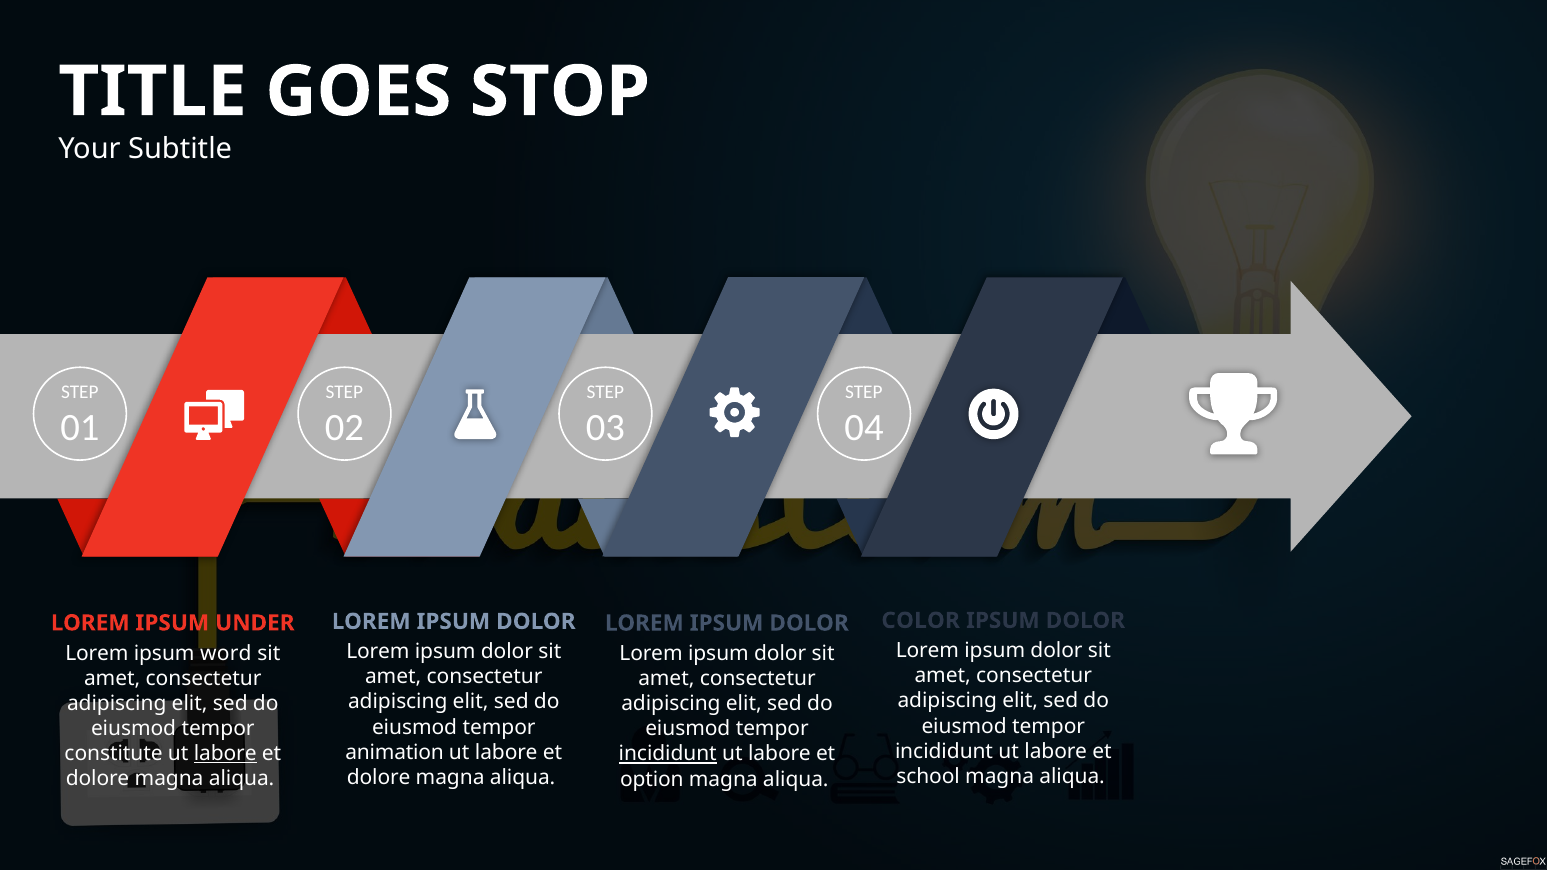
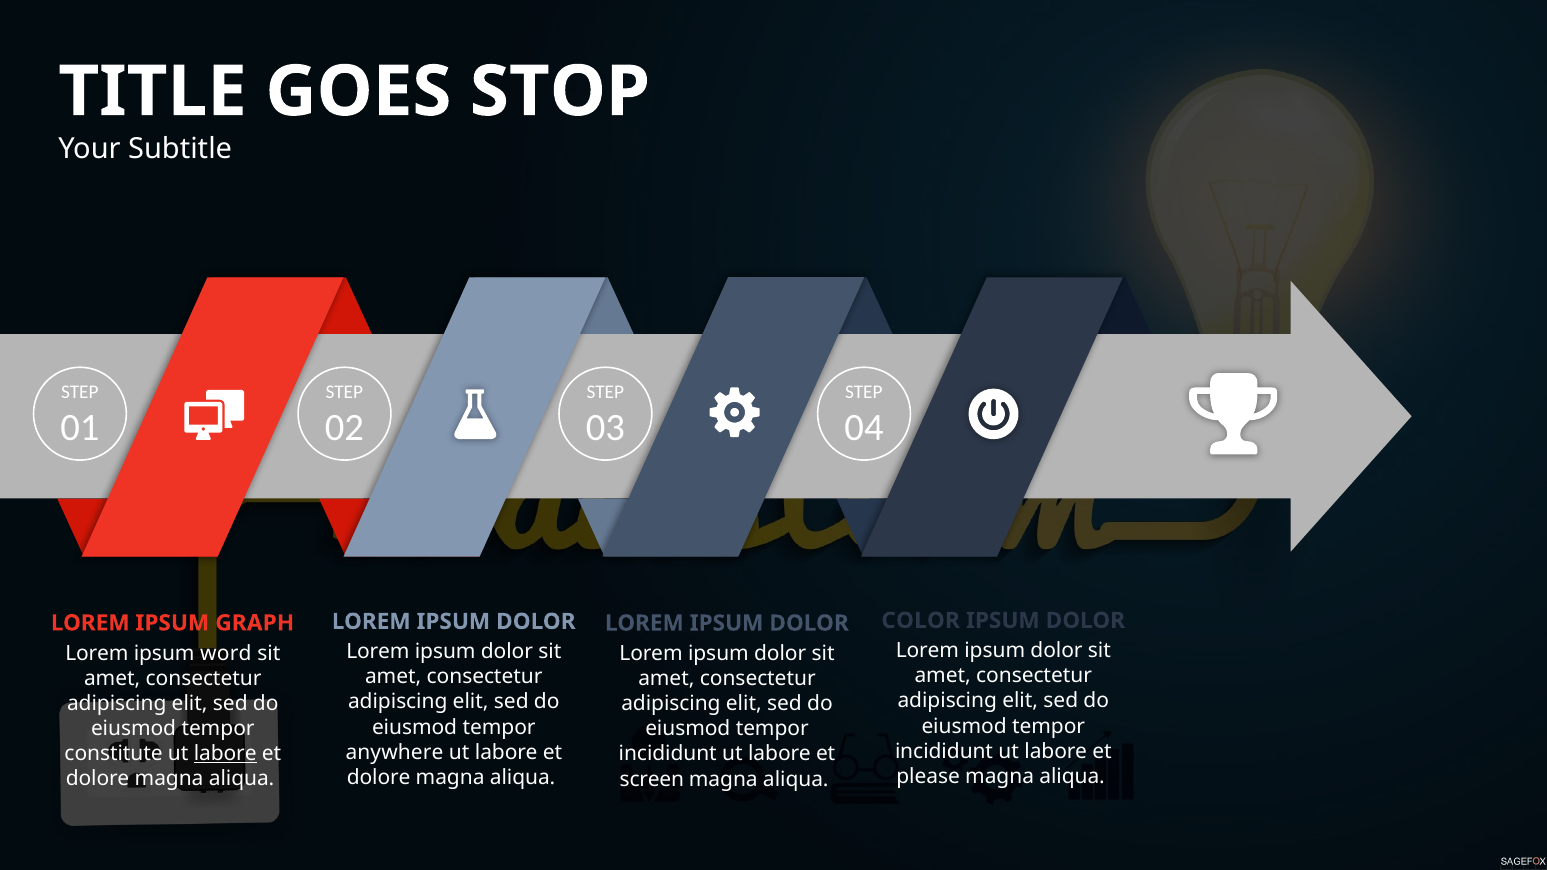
UNDER: UNDER -> GRAPH (255, 623)
animation: animation -> anywhere (394, 753)
incididunt underline: present -> none (668, 754)
school: school -> please (928, 777)
option: option -> screen (652, 779)
